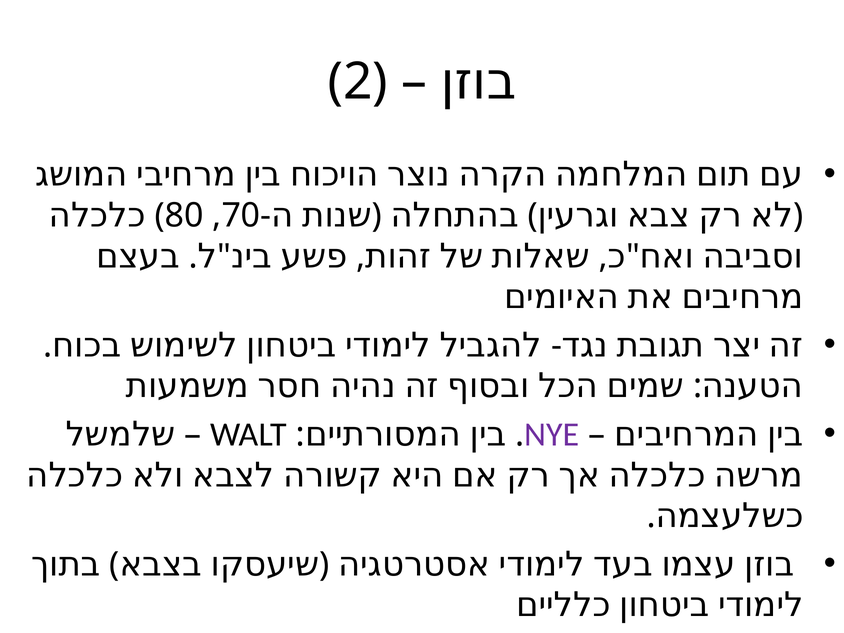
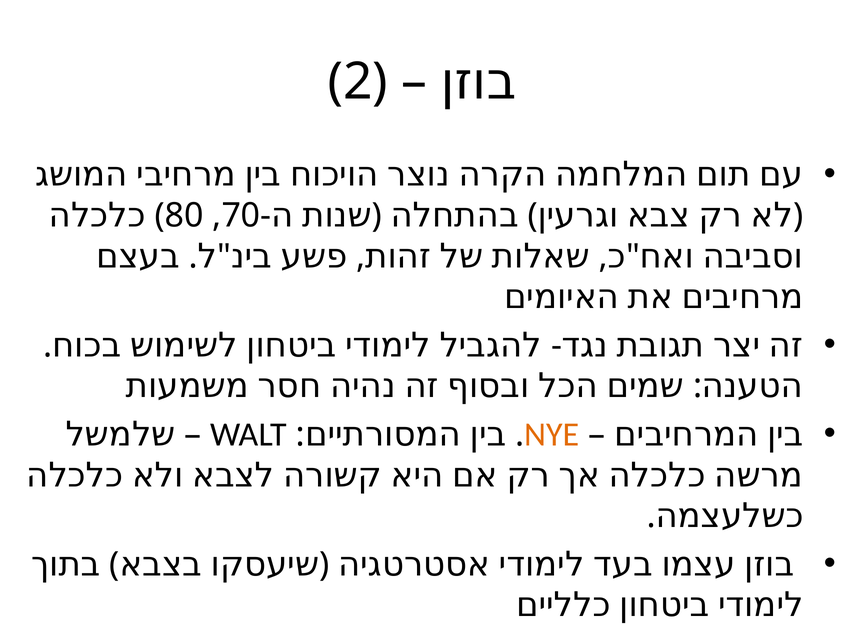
NYE colour: purple -> orange (552, 435)
